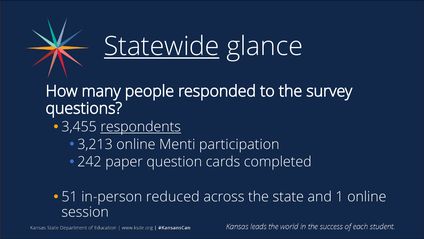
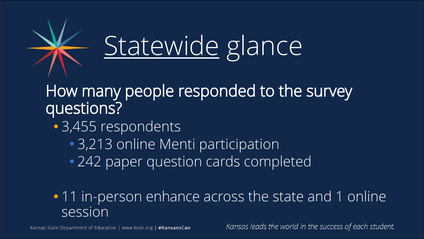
respondents underline: present -> none (141, 127)
51: 51 -> 11 (70, 196)
reduced: reduced -> enhance (173, 196)
